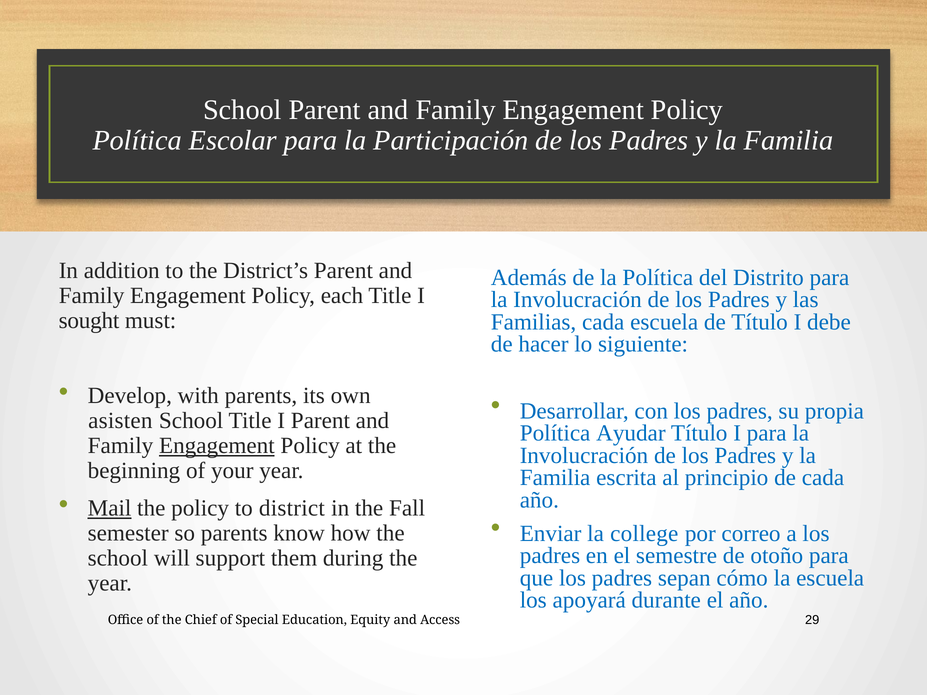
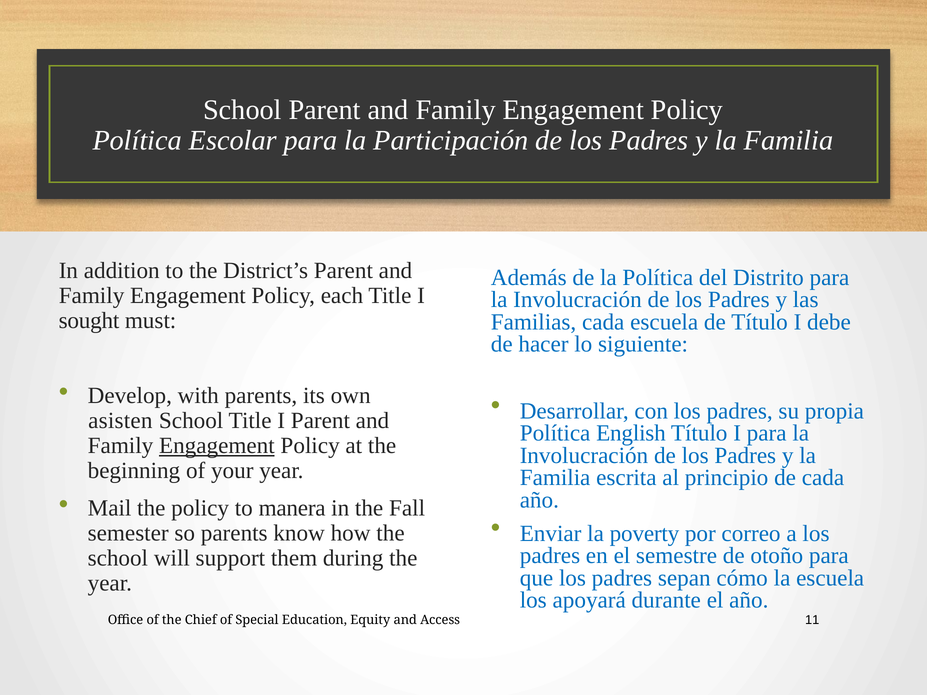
Ayudar: Ayudar -> English (631, 433)
Mail underline: present -> none (110, 508)
district: district -> manera (292, 508)
college: college -> poverty (645, 534)
29: 29 -> 11 (812, 620)
